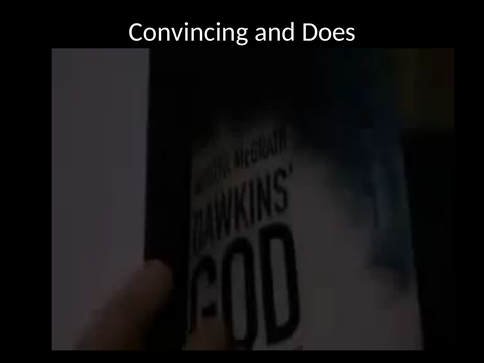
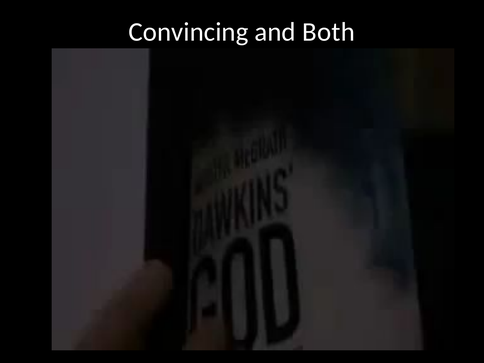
Does: Does -> Both (328, 32)
